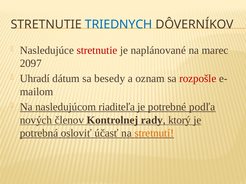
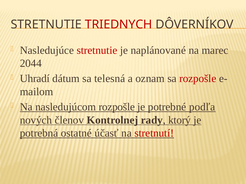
TRIEDNYCH colour: blue -> red (119, 24)
2097: 2097 -> 2044 (31, 63)
besedy: besedy -> telesná (110, 79)
nasledujúcom riaditeľa: riaditeľa -> rozpošle (117, 107)
osloviť: osloviť -> ostatné (76, 133)
stretnutí colour: orange -> red (154, 133)
